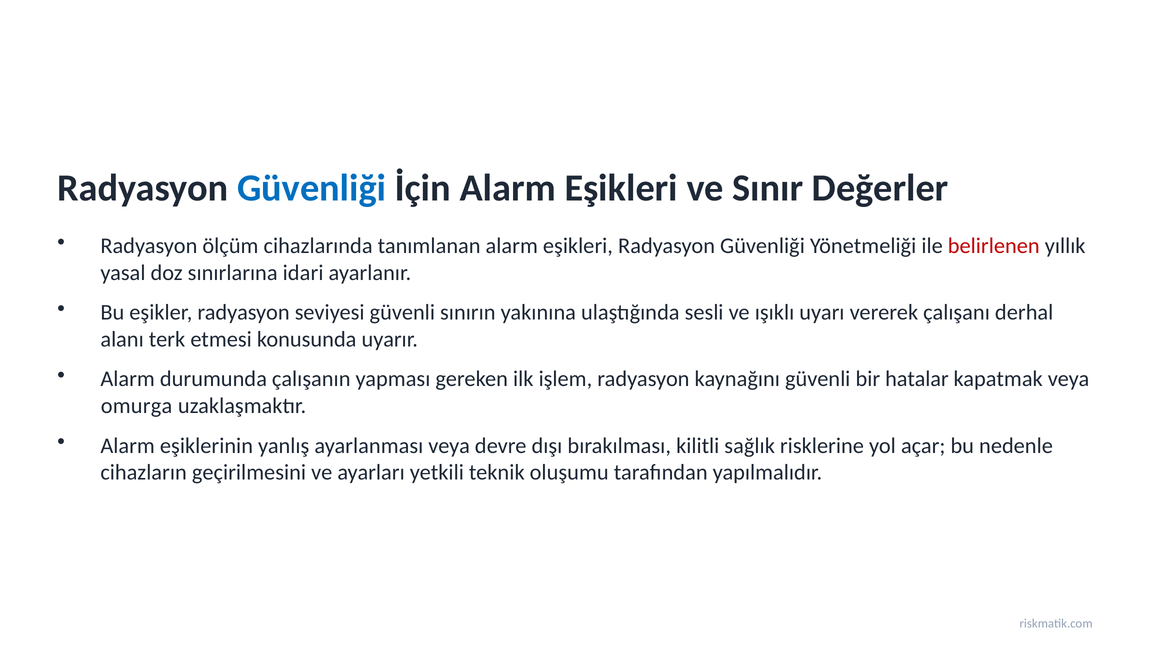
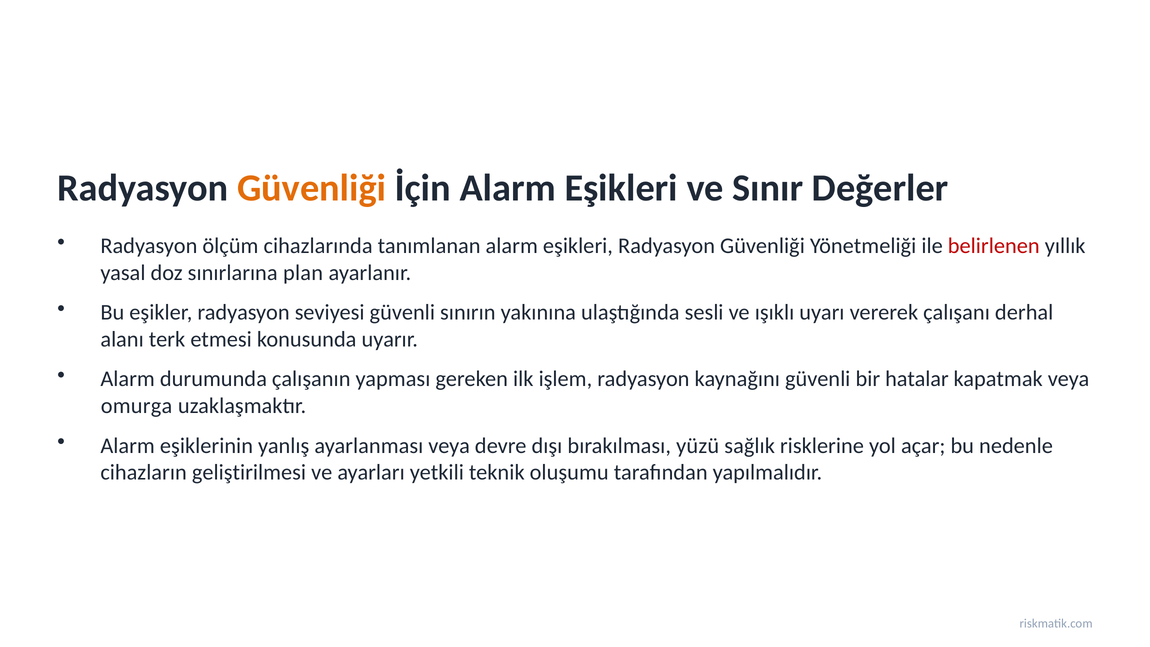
Güvenliği colour: blue -> orange (312, 188)
idari: idari -> plan (303, 273)
kilitli: kilitli -> yüzü (698, 446)
geçirilmesini: geçirilmesini -> geliştirilmesi (249, 472)
